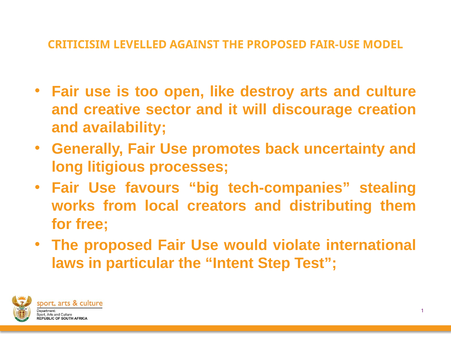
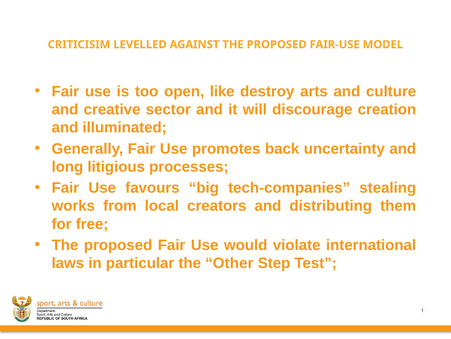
availability: availability -> illuminated (125, 127)
Intent: Intent -> Other (229, 263)
